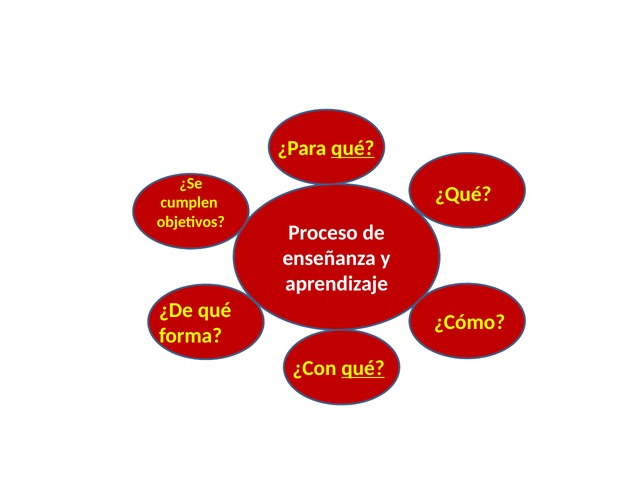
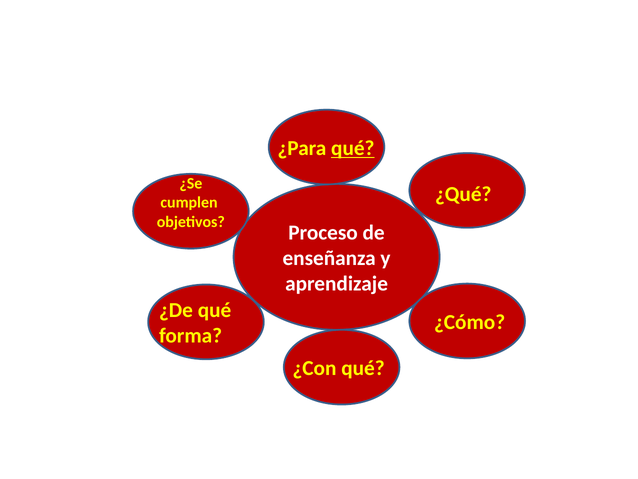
qué underline: present -> none (363, 368)
